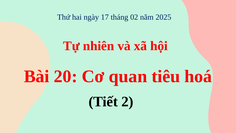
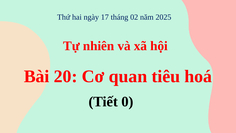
2: 2 -> 0 (127, 101)
